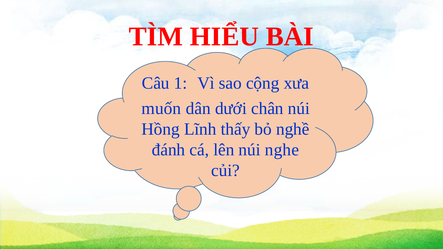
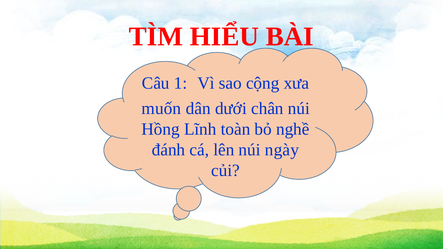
thấy: thấy -> toàn (236, 129)
nghe: nghe -> ngày (282, 150)
